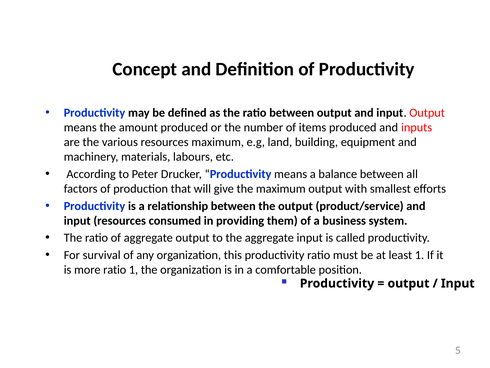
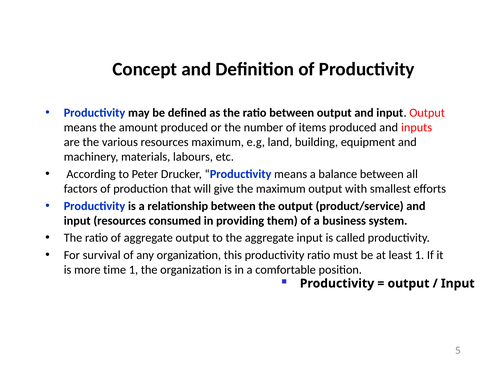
more ratio: ratio -> time (115, 269)
